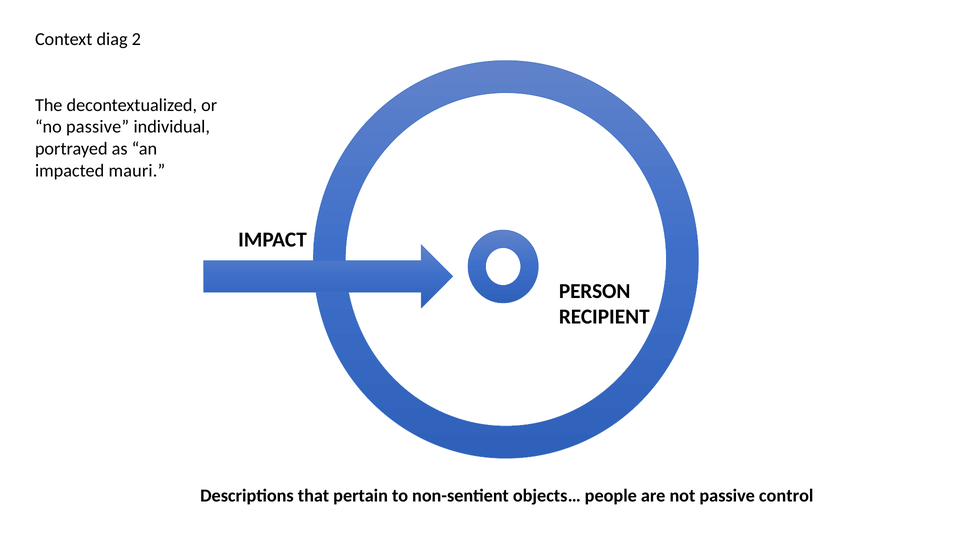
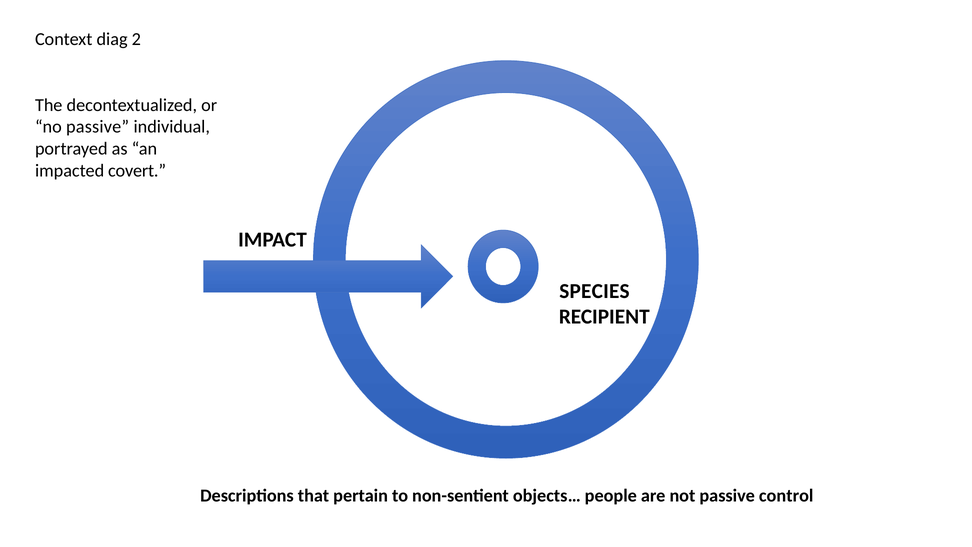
mauri: mauri -> covert (137, 171)
PERSON: PERSON -> SPECIES (594, 291)
